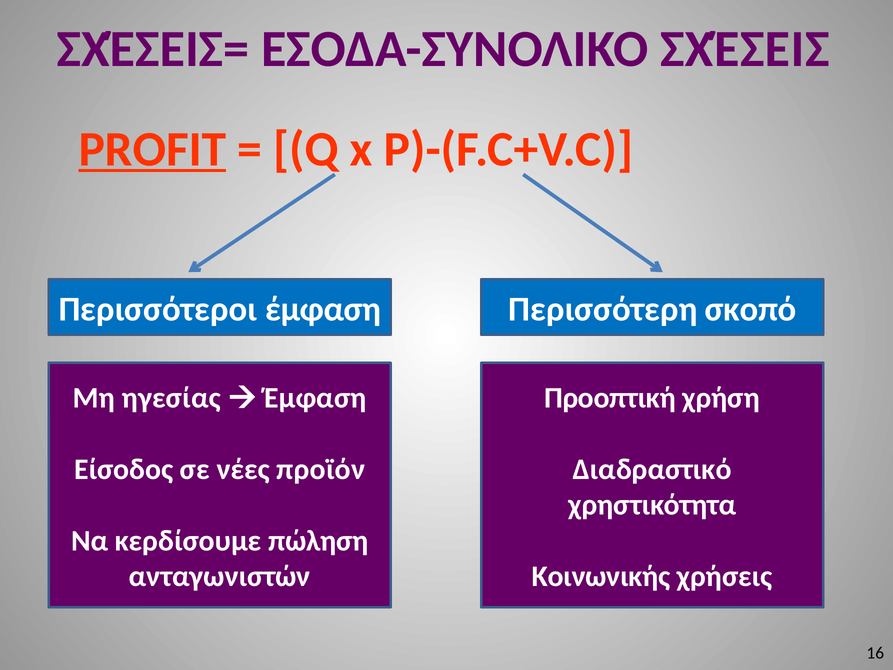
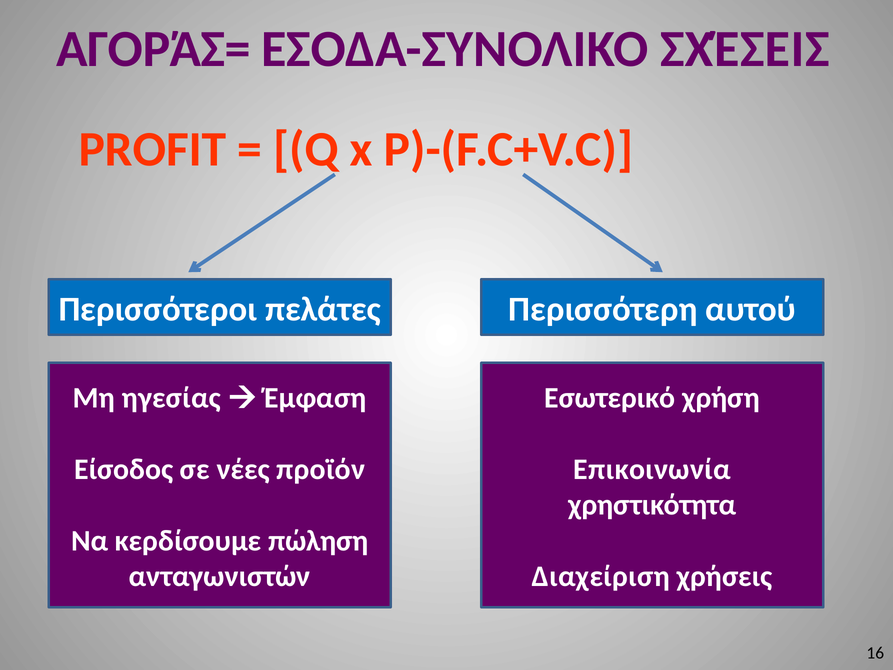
ΣΧΈΣΕΙΣ=: ΣΧΈΣΕΙΣ= -> ΑΓΟΡΆΣ= (153, 49)
PROFIT underline: present -> none (152, 149)
Περισσότεροι έμφαση: έμφαση -> πελάτες (323, 309)
σκοπό: σκοπό -> αυτού (751, 309)
Προοπτική: Προοπτική -> Εσωτερικό (610, 398)
Διαδραστικό: Διαδραστικό -> Επικοινωνία (652, 469)
Κοινωνικής: Κοινωνικής -> Διαχείριση (601, 576)
